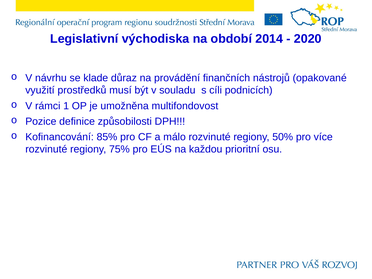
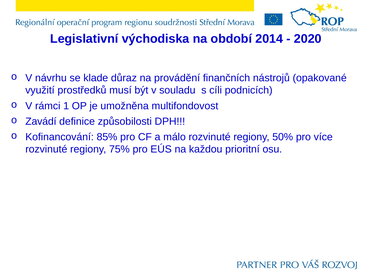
Pozice: Pozice -> Zavádí (41, 121)
